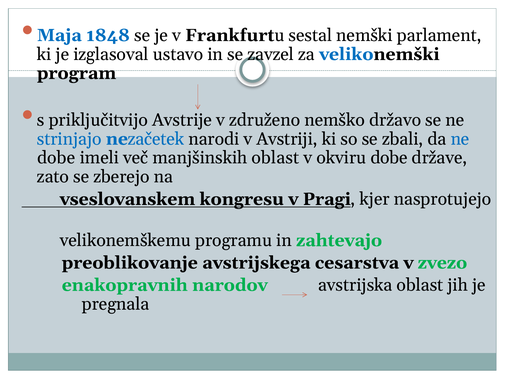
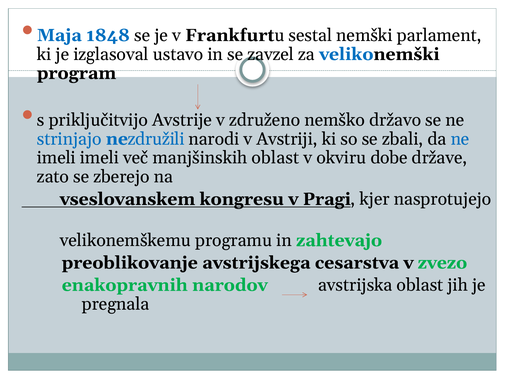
začetek: začetek -> združili (156, 139)
dobe: dobe -> imeli (56, 158)
